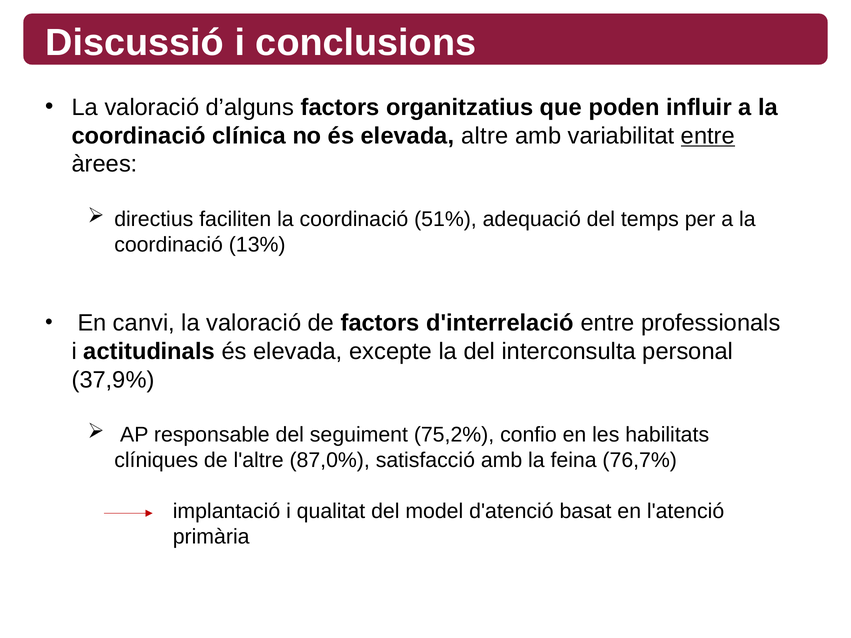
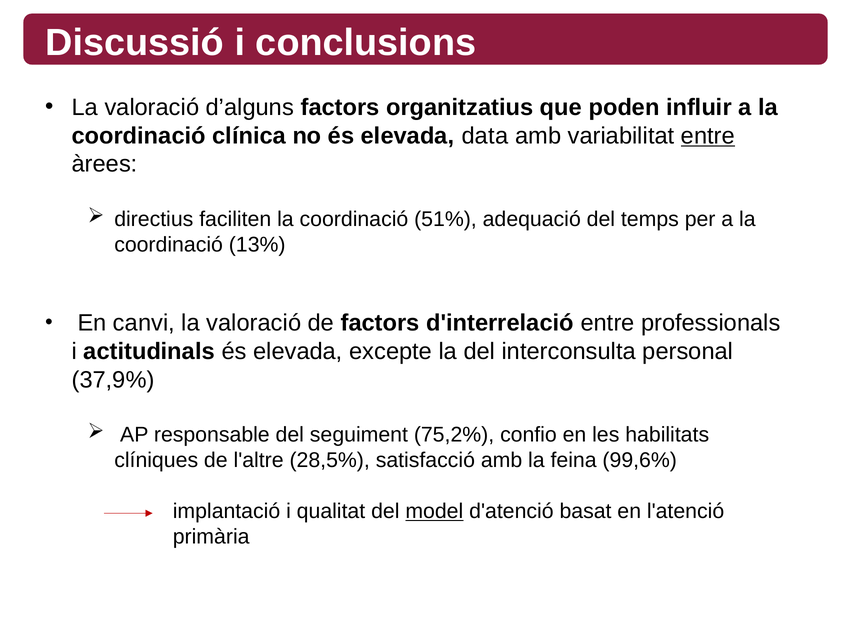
altre: altre -> data (485, 136)
87,0%: 87,0% -> 28,5% (330, 461)
76,7%: 76,7% -> 99,6% (640, 461)
model underline: none -> present (434, 512)
